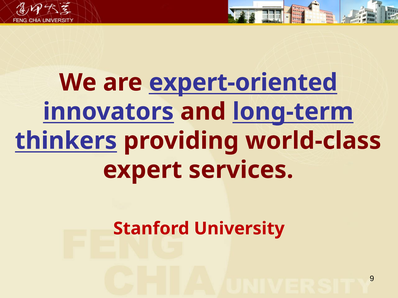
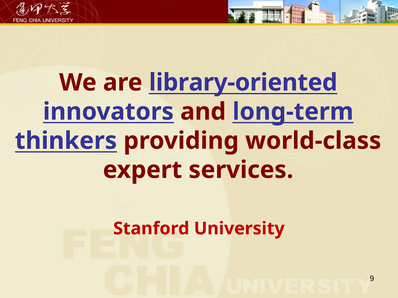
expert-oriented: expert-oriented -> library-oriented (243, 83)
